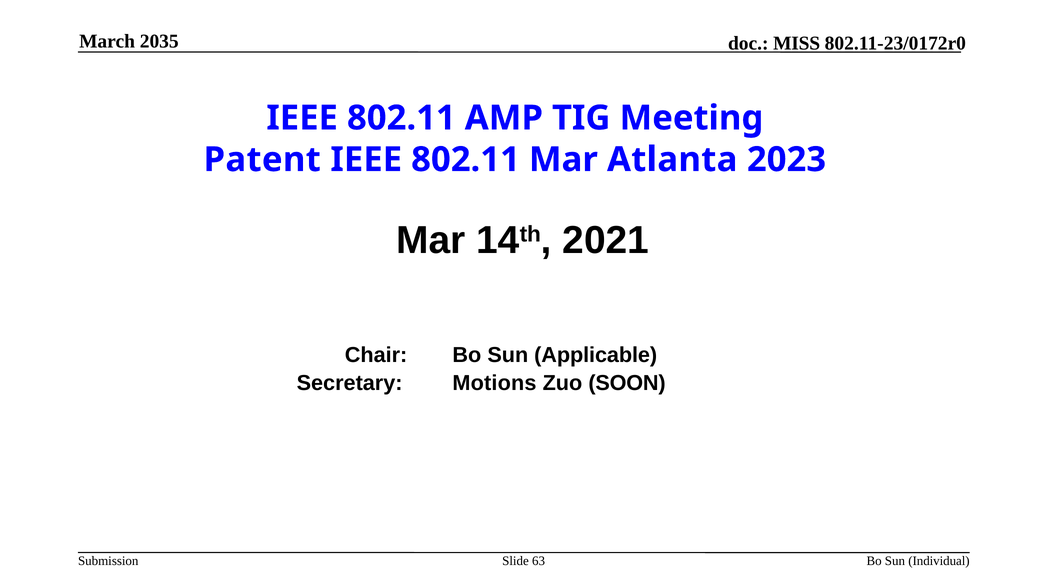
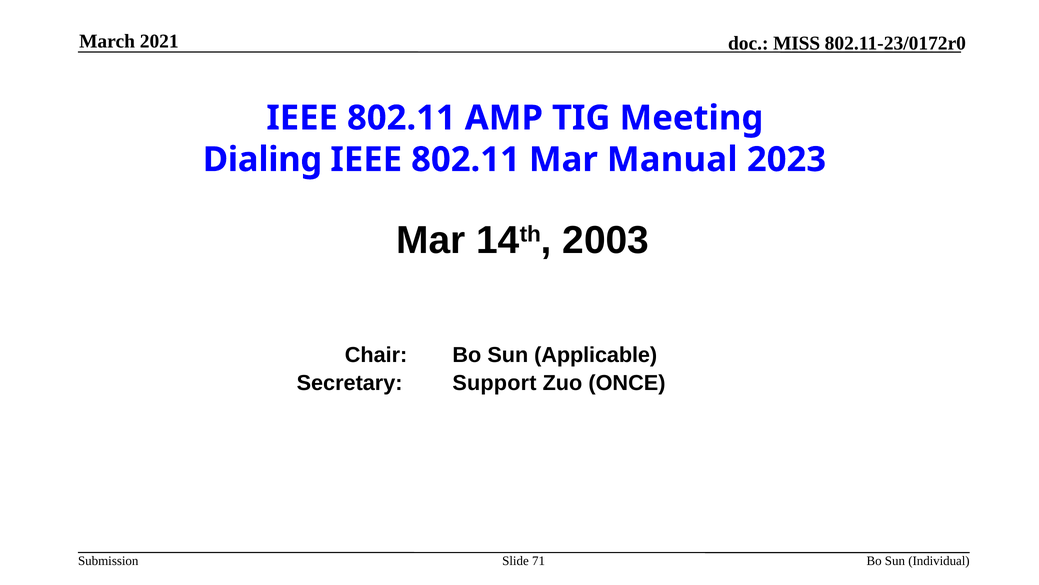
2035: 2035 -> 2021 (159, 41)
Patent: Patent -> Dialing (263, 159)
Atlanta: Atlanta -> Manual (672, 159)
2021: 2021 -> 2003 (606, 240)
Motions: Motions -> Support (494, 383)
SOON: SOON -> ONCE (627, 383)
63: 63 -> 71 (539, 561)
